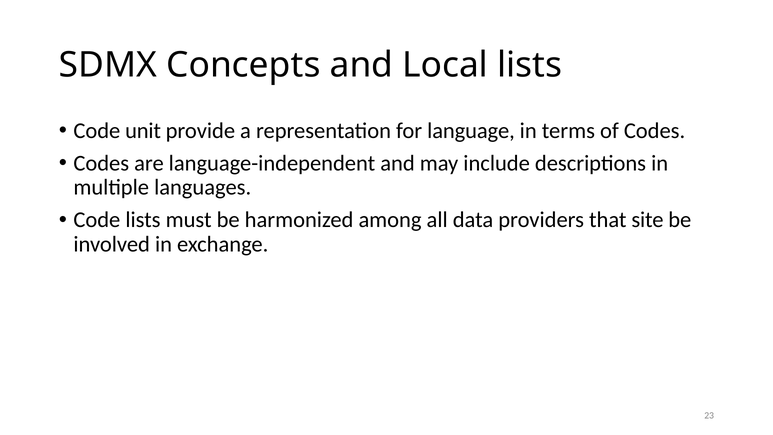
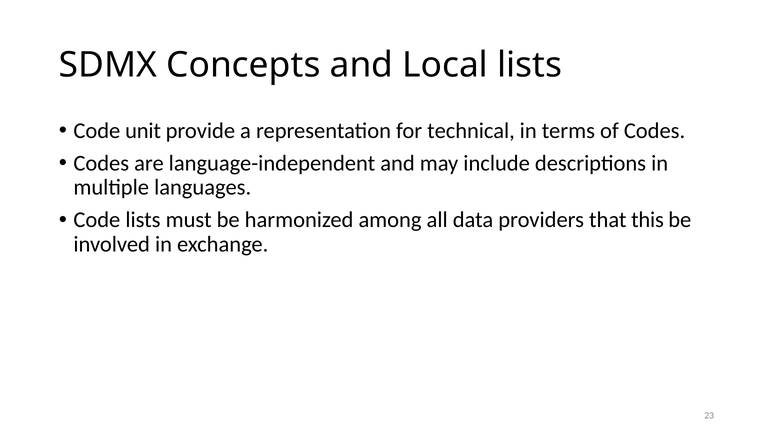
language: language -> technical (471, 131)
site: site -> this (648, 220)
